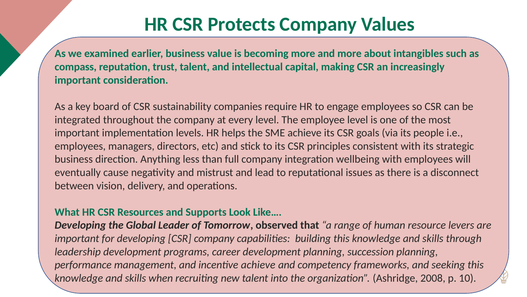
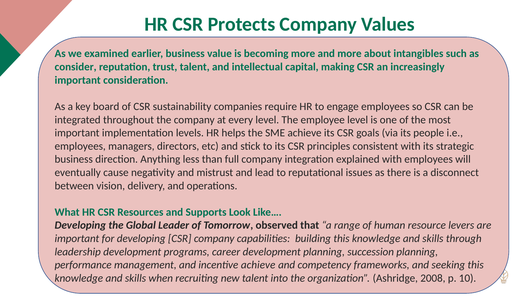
compass: compass -> consider (76, 67)
wellbeing: wellbeing -> explained (358, 159)
